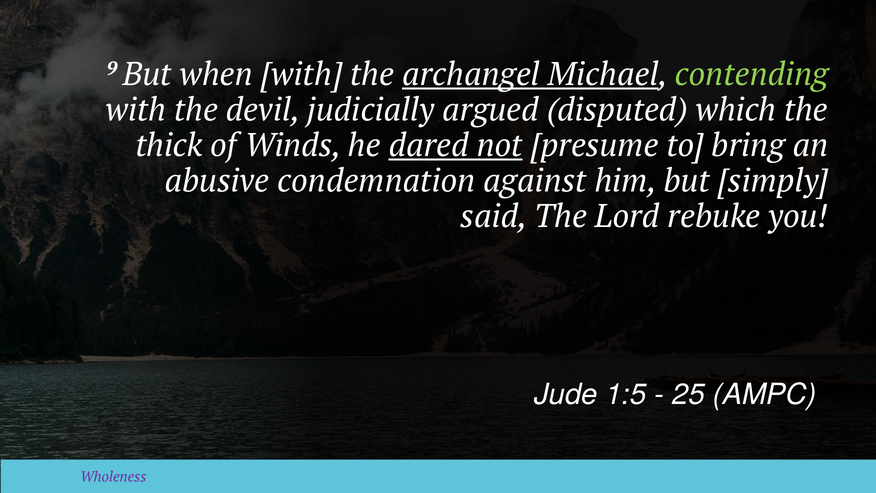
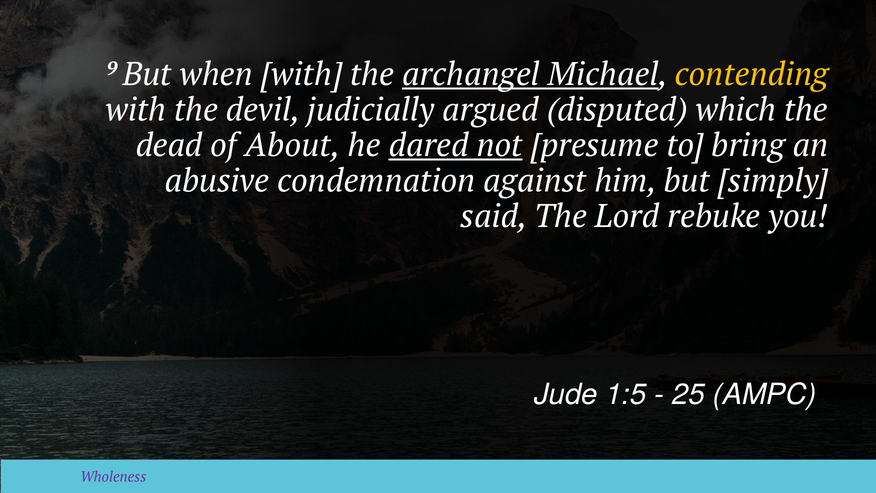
contending colour: light green -> yellow (752, 74)
thick: thick -> dead (169, 145)
Winds: Winds -> About (293, 145)
